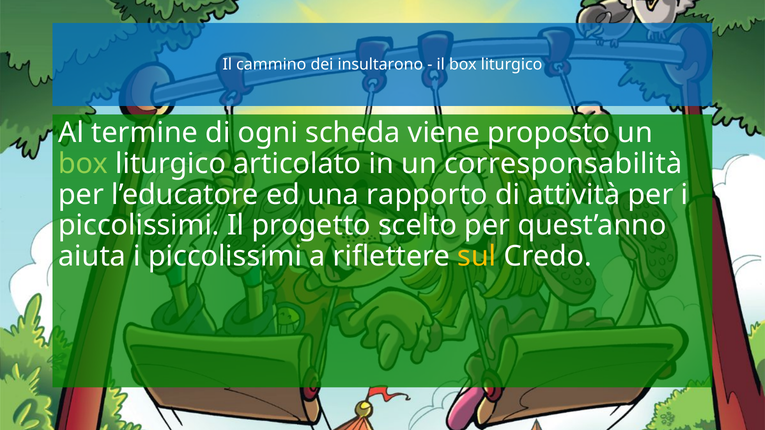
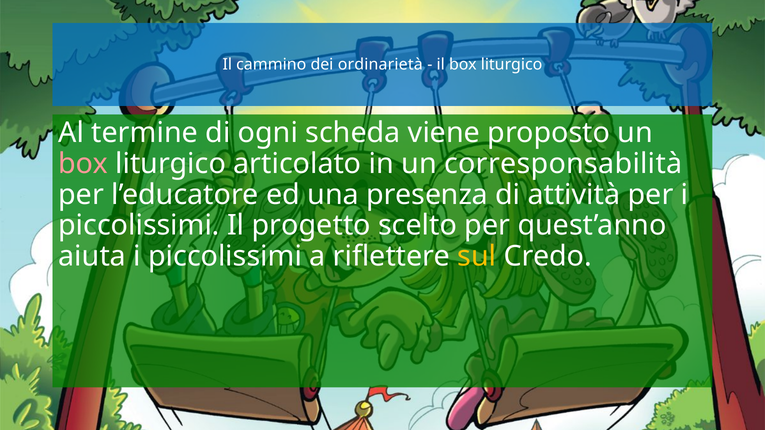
insultarono: insultarono -> ordinarietà (380, 64)
box colour: light green -> pink (83, 164)
rapporto: rapporto -> presenza (427, 195)
